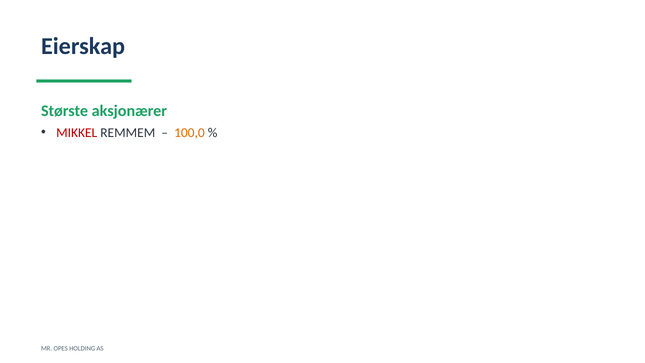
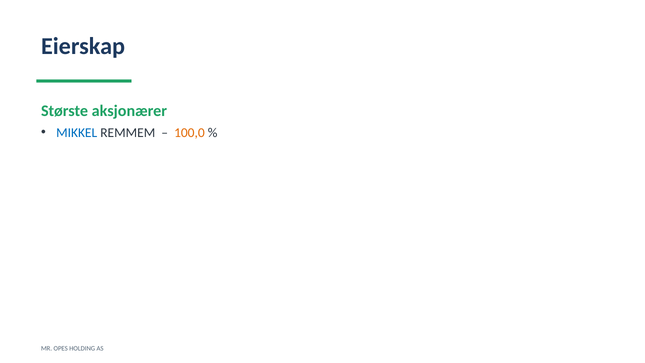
MIKKEL colour: red -> blue (77, 133)
